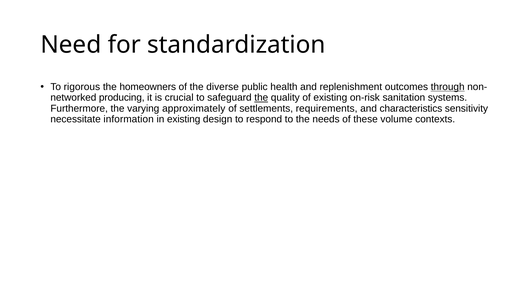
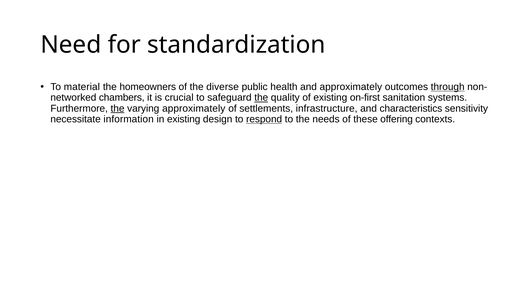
rigorous: rigorous -> material (82, 87)
and replenishment: replenishment -> approximately (351, 87)
producing: producing -> chambers (122, 98)
on-risk: on-risk -> on-first (365, 98)
the underline: none -> present (118, 108)
requirements: requirements -> infrastructure (327, 108)
respond underline: none -> present (264, 119)
volume: volume -> offering (397, 119)
